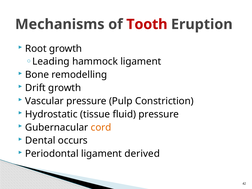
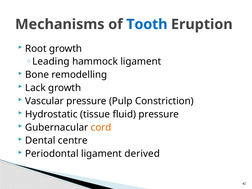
Tooth colour: red -> blue (147, 24)
Drift: Drift -> Lack (35, 88)
occurs: occurs -> centre (73, 141)
